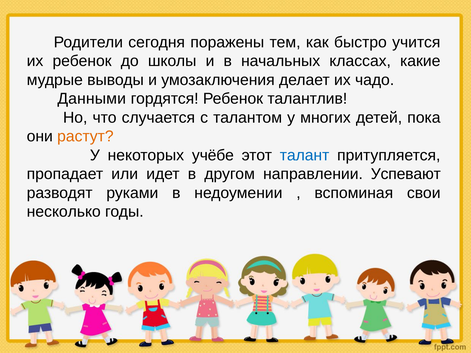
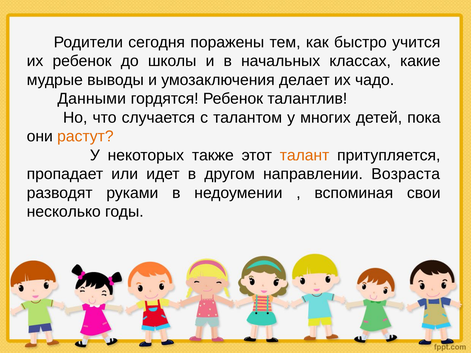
учёбе: учёбе -> также (213, 155)
талант colour: blue -> orange (305, 155)
Успевают: Успевают -> Возраста (406, 174)
